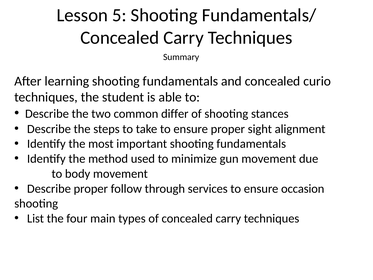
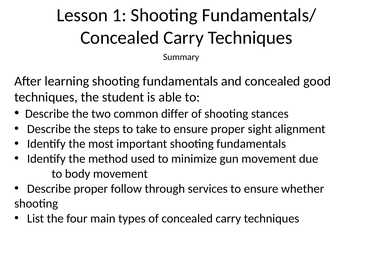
5: 5 -> 1 (119, 15)
curio: curio -> good (317, 81)
occasion: occasion -> whether (303, 188)
